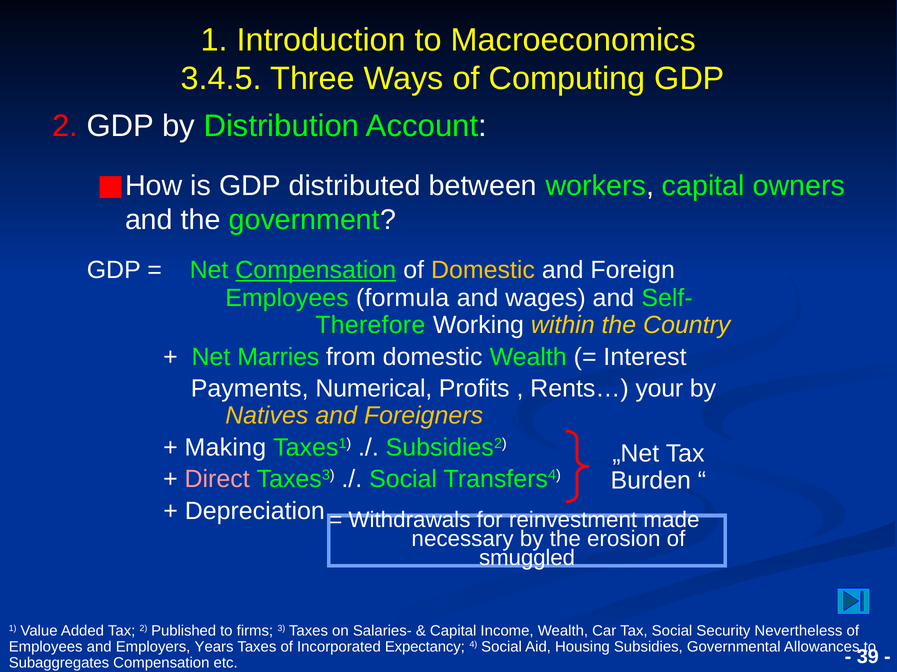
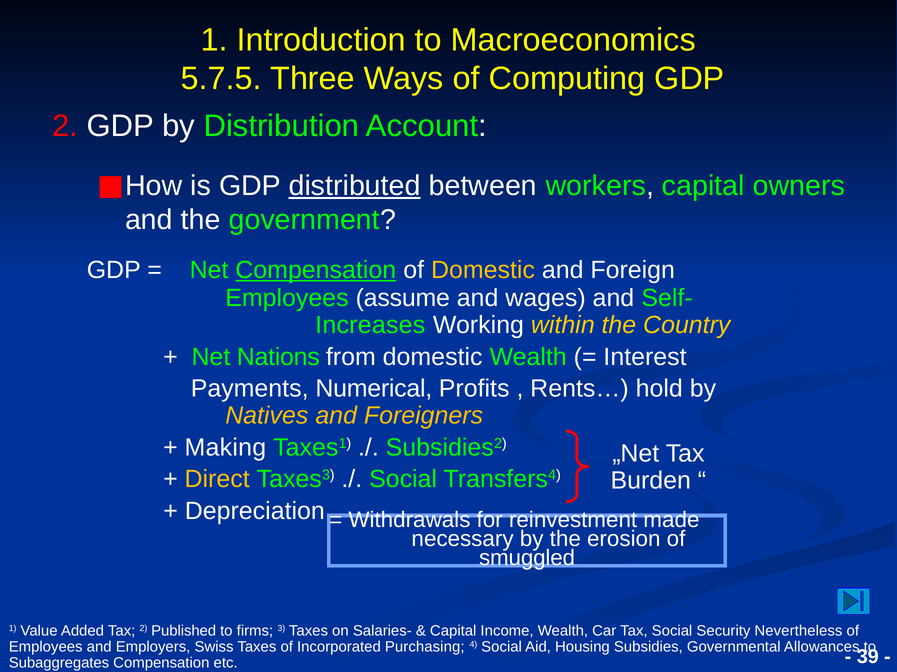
3.4.5: 3.4.5 -> 5.7.5 (221, 79)
distributed underline: none -> present (355, 186)
formula: formula -> assume (403, 298)
Therefore: Therefore -> Increases (370, 325)
Marries: Marries -> Nations (278, 357)
your: your -> hold (659, 389)
Direct colour: pink -> yellow (217, 480)
Years: Years -> Swiss (214, 648)
Expectancy: Expectancy -> Purchasing (425, 648)
